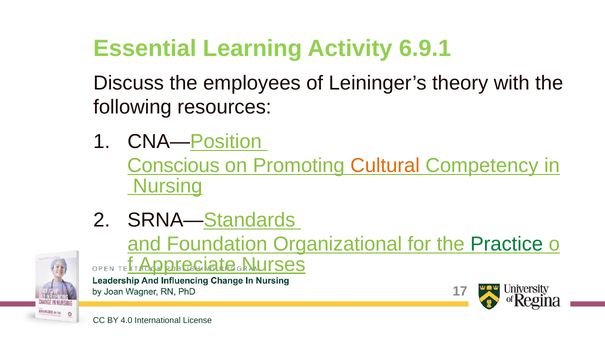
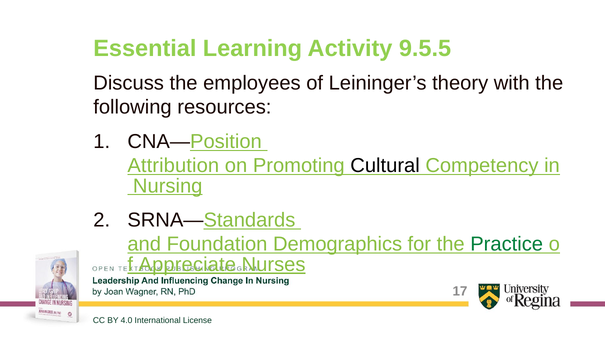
6.9.1: 6.9.1 -> 9.5.5 (425, 49)
Conscious: Conscious -> Attribution (173, 166)
Cultural colour: orange -> black (385, 166)
Organizational: Organizational -> Demographics (338, 245)
